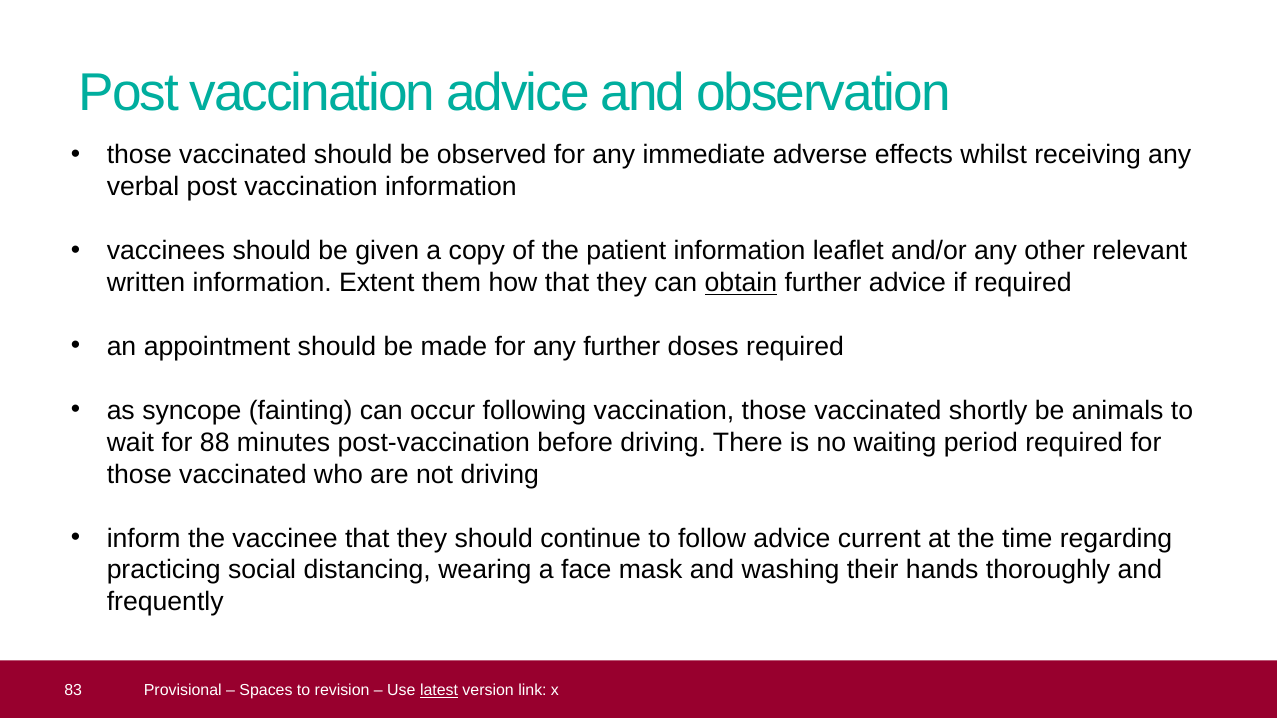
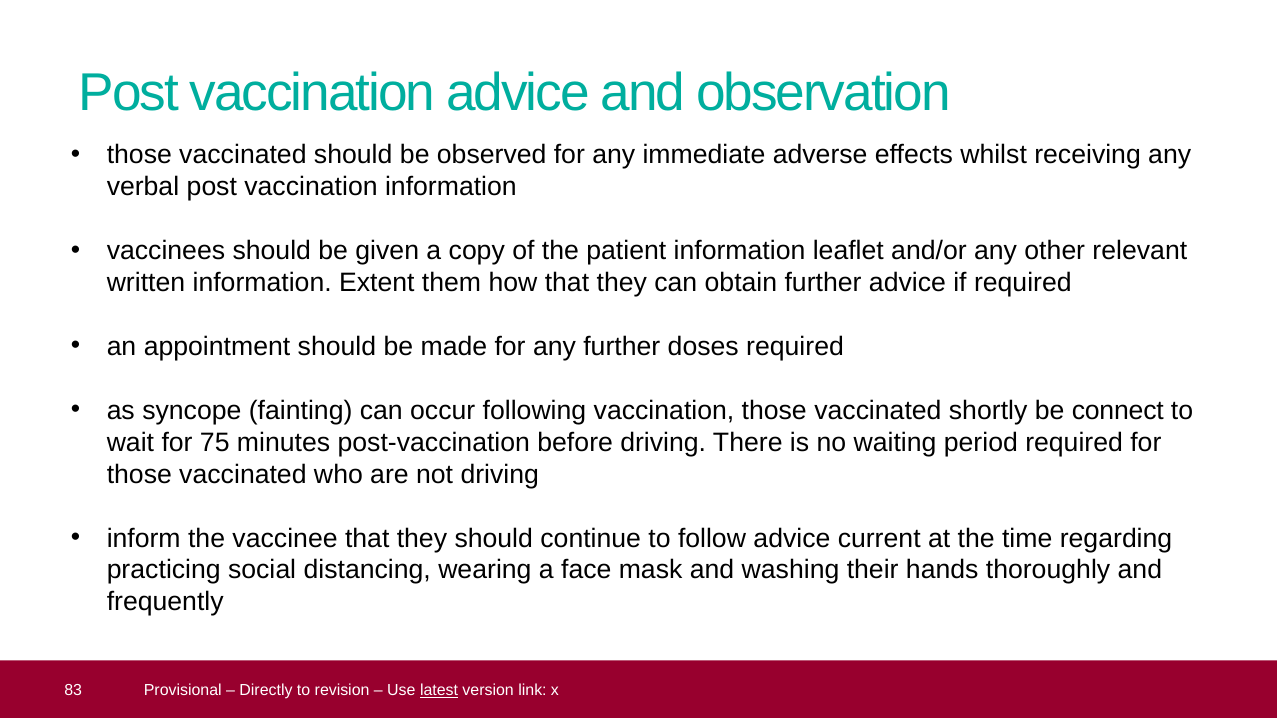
obtain underline: present -> none (741, 283)
animals: animals -> connect (1118, 411)
88: 88 -> 75 (215, 443)
Spaces: Spaces -> Directly (266, 691)
